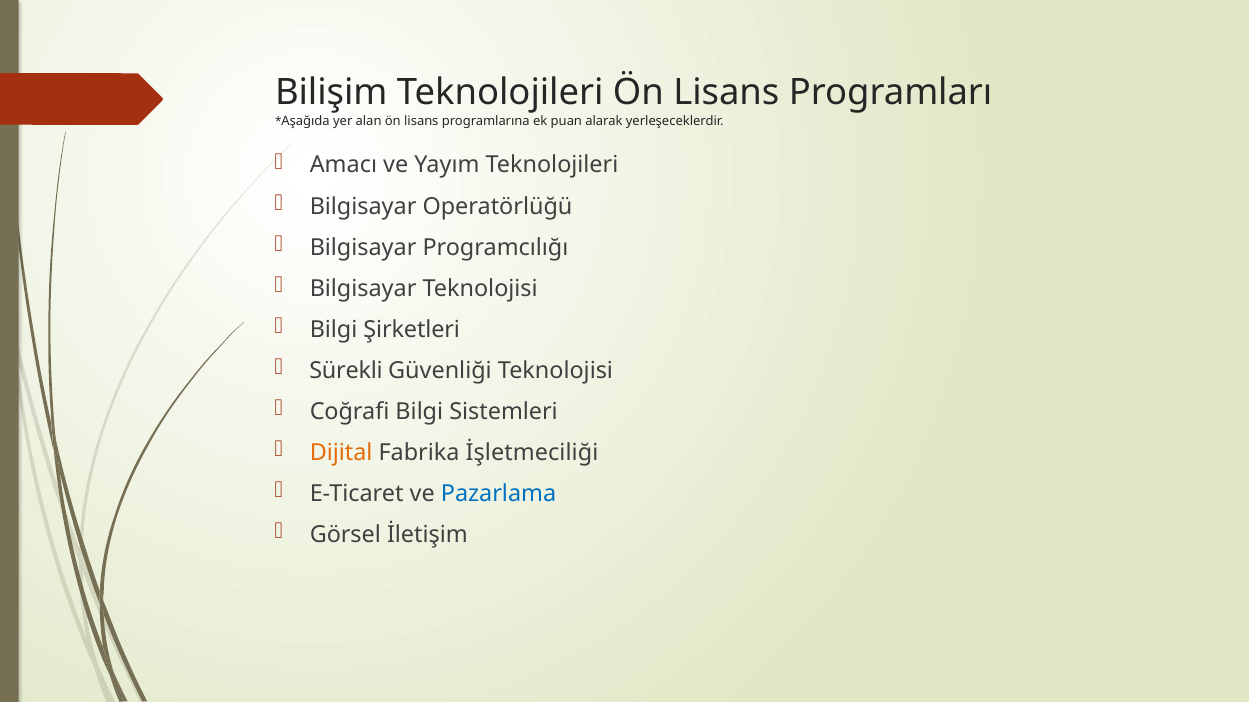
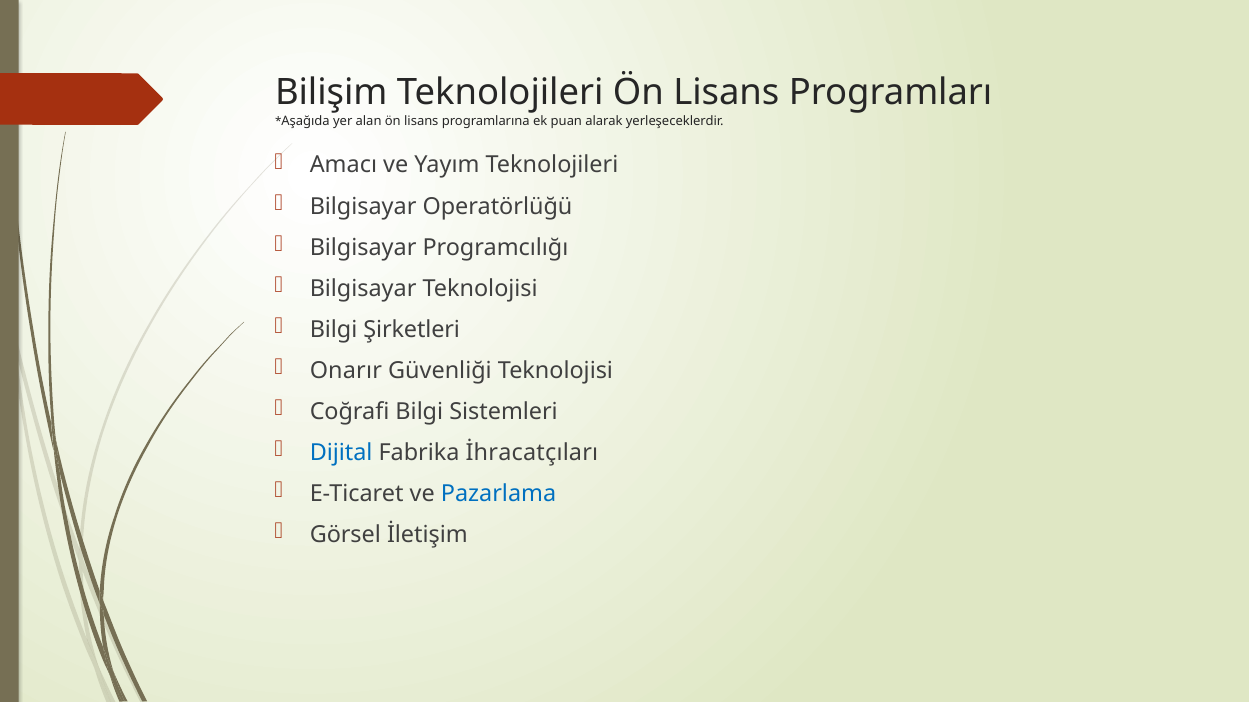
Sürekli: Sürekli -> Onarır (346, 371)
Dijital colour: orange -> blue (341, 453)
İşletmeciliği: İşletmeciliği -> İhracatçıları (532, 453)
